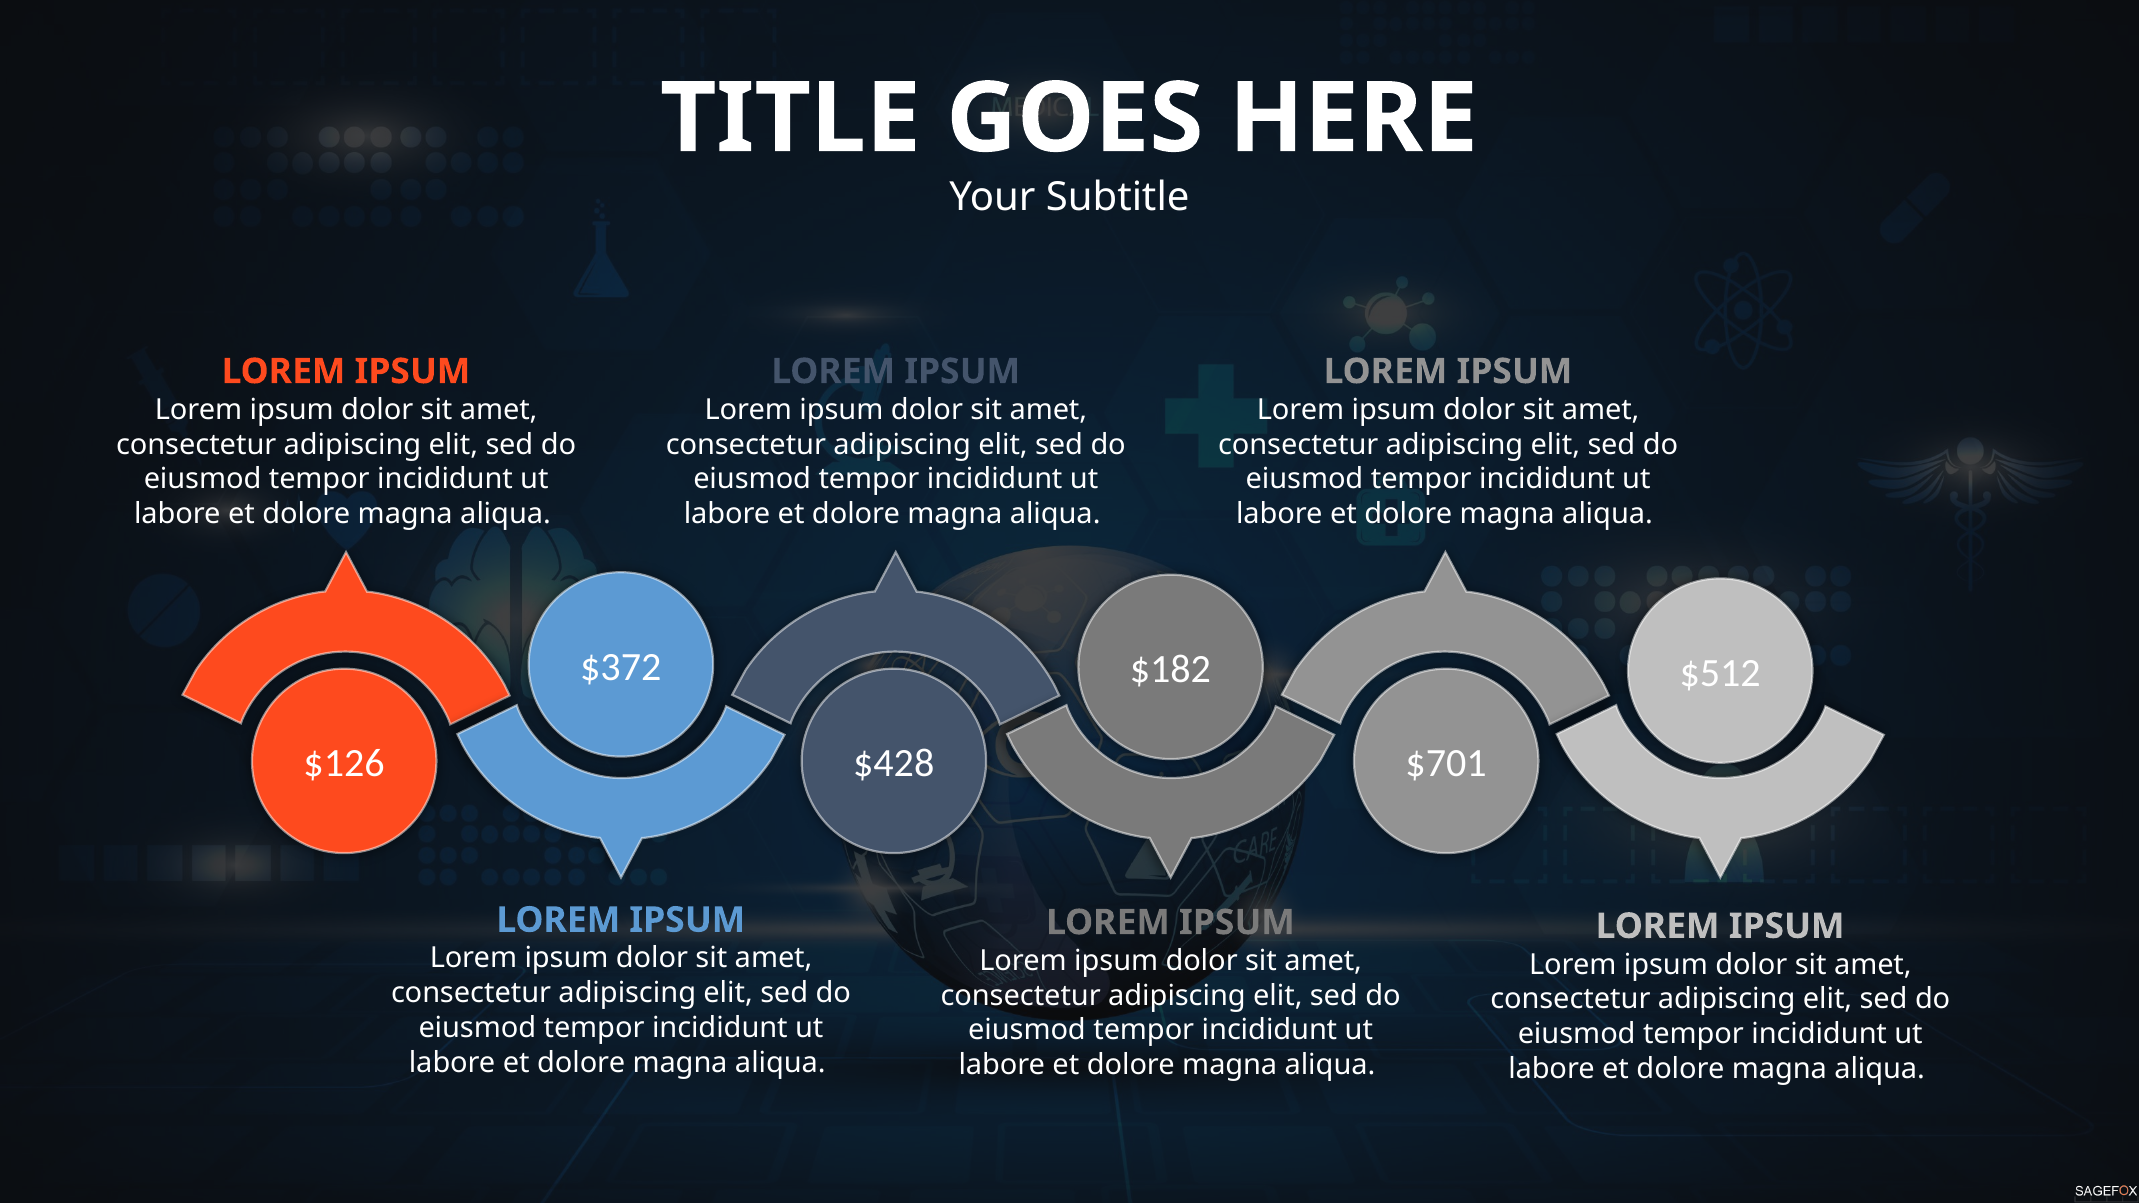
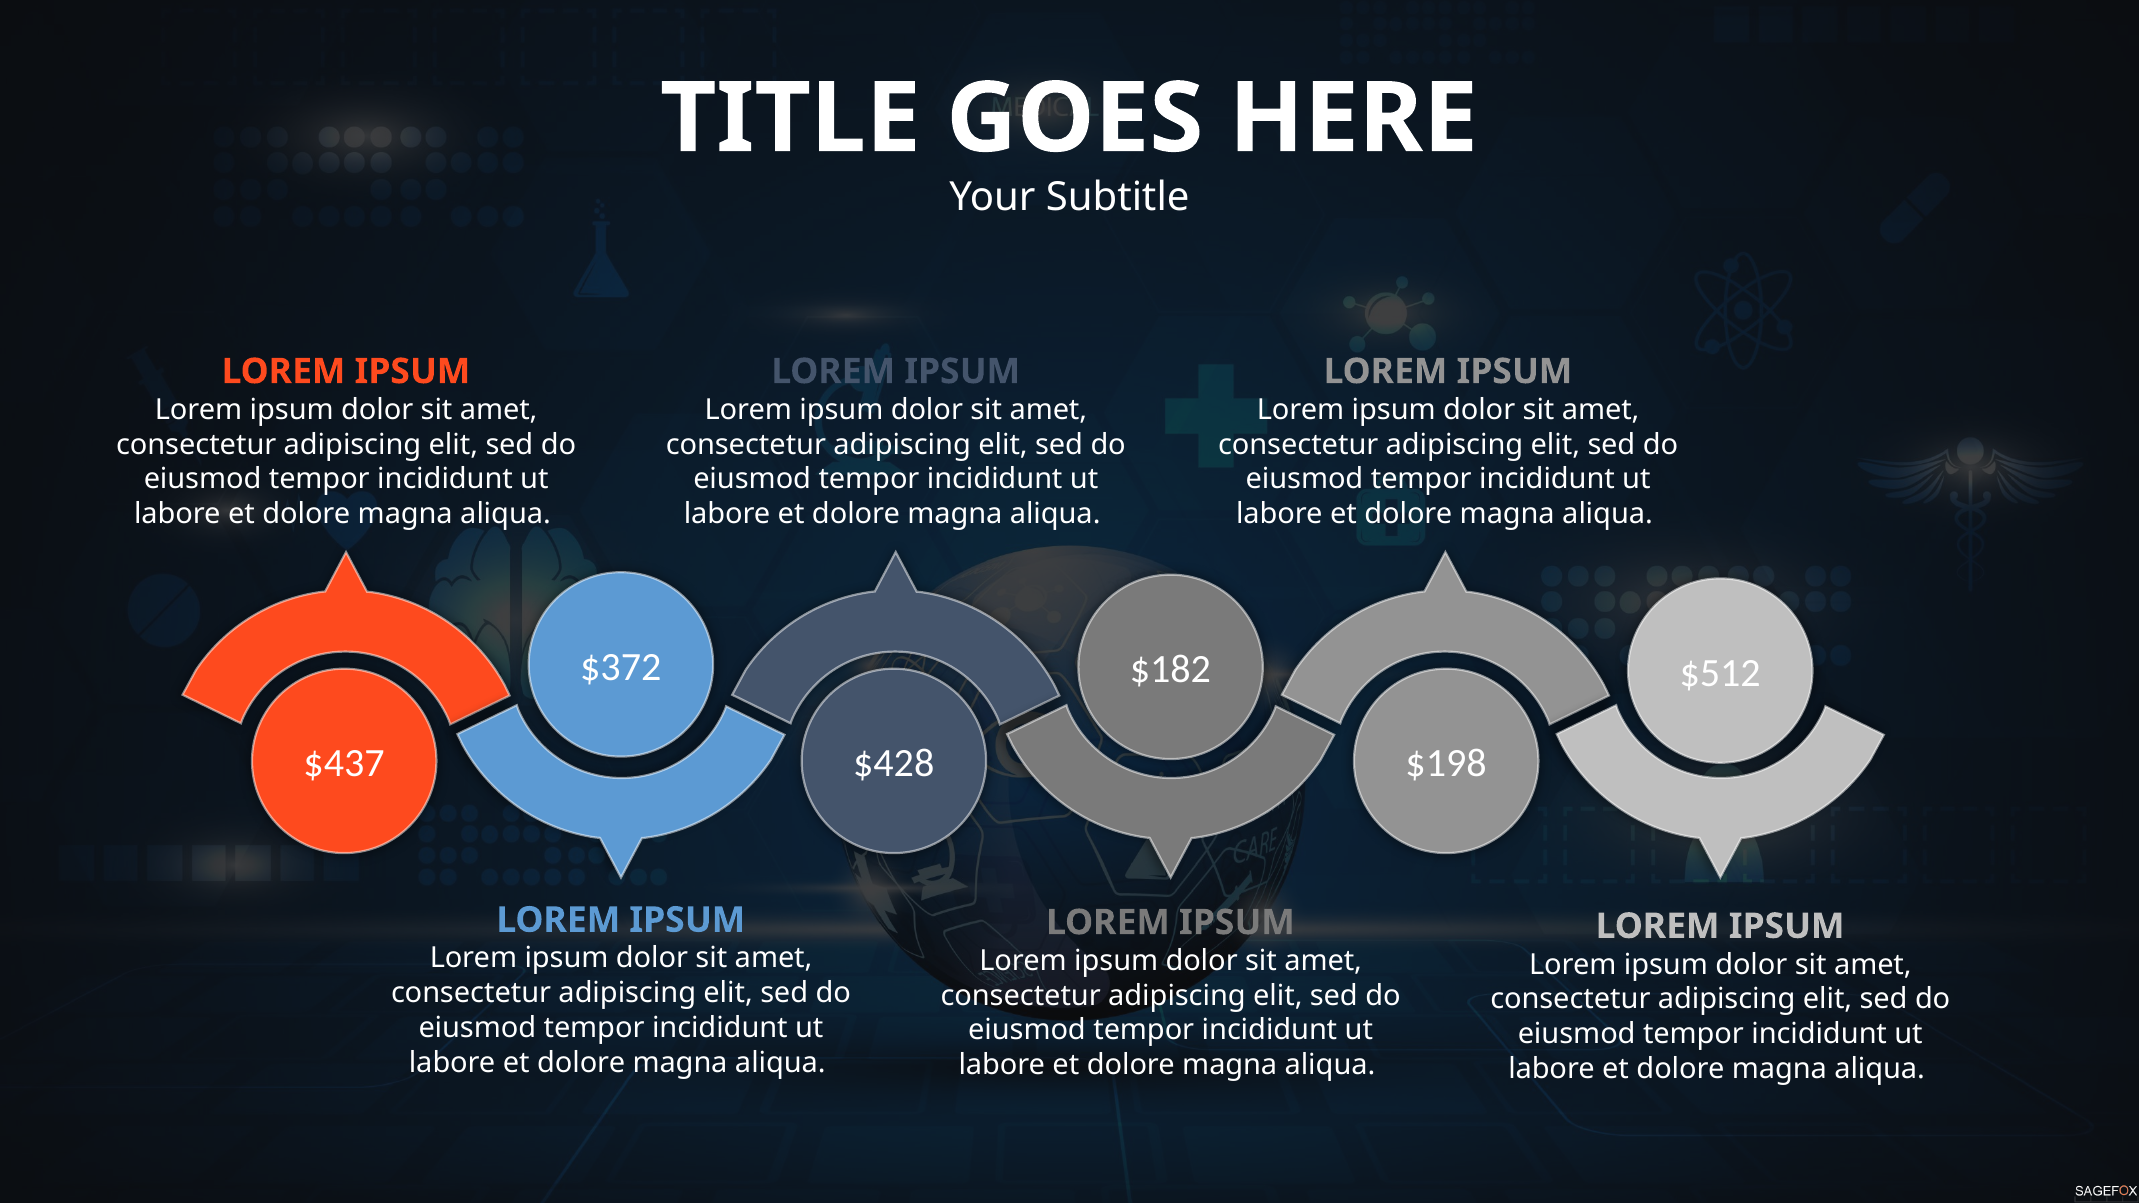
$126: $126 -> $437 (344, 764)
$701: $701 -> $198 (1446, 764)
